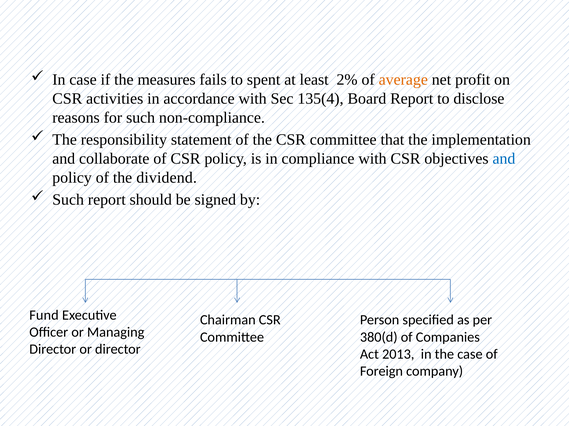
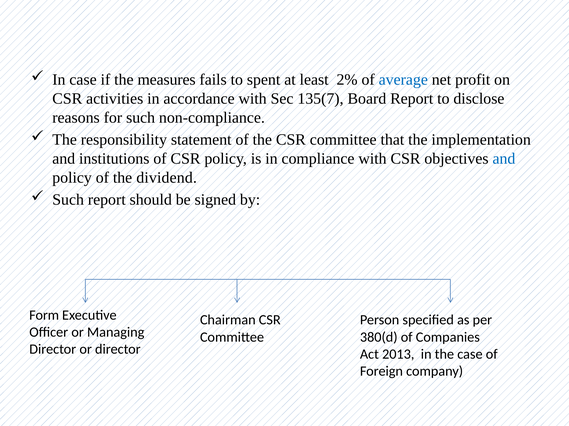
average colour: orange -> blue (403, 80)
135(4: 135(4 -> 135(7 (320, 99)
collaborate: collaborate -> institutions (114, 159)
Fund: Fund -> Form (44, 316)
